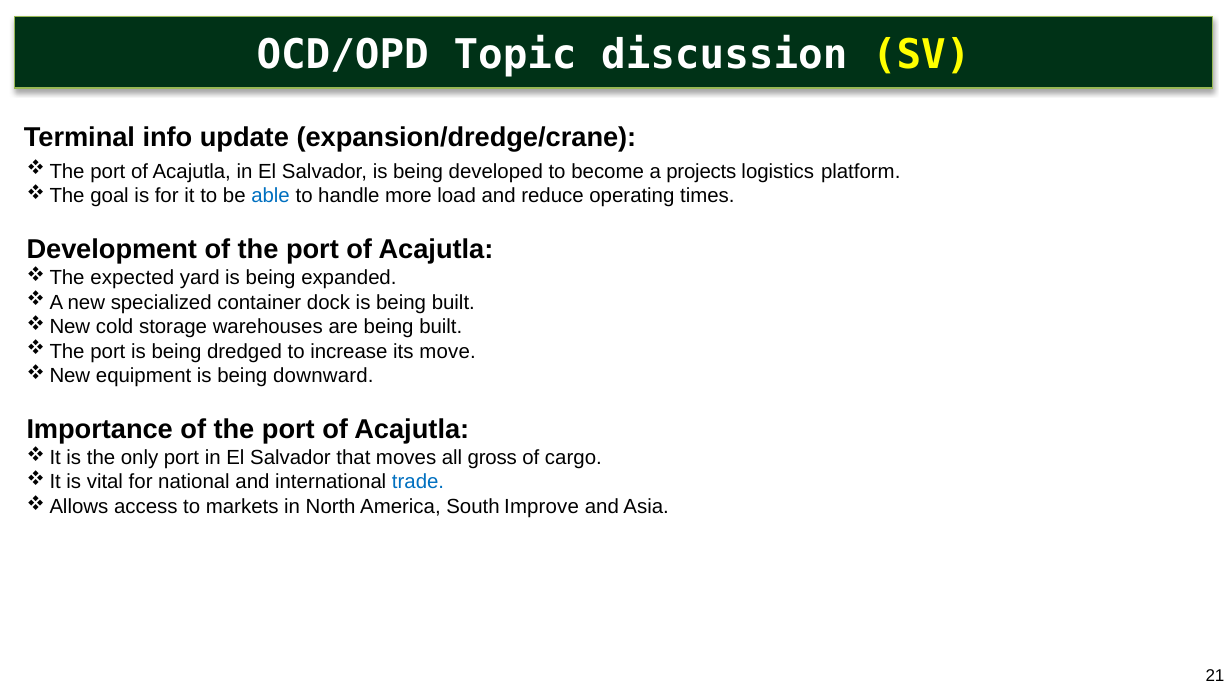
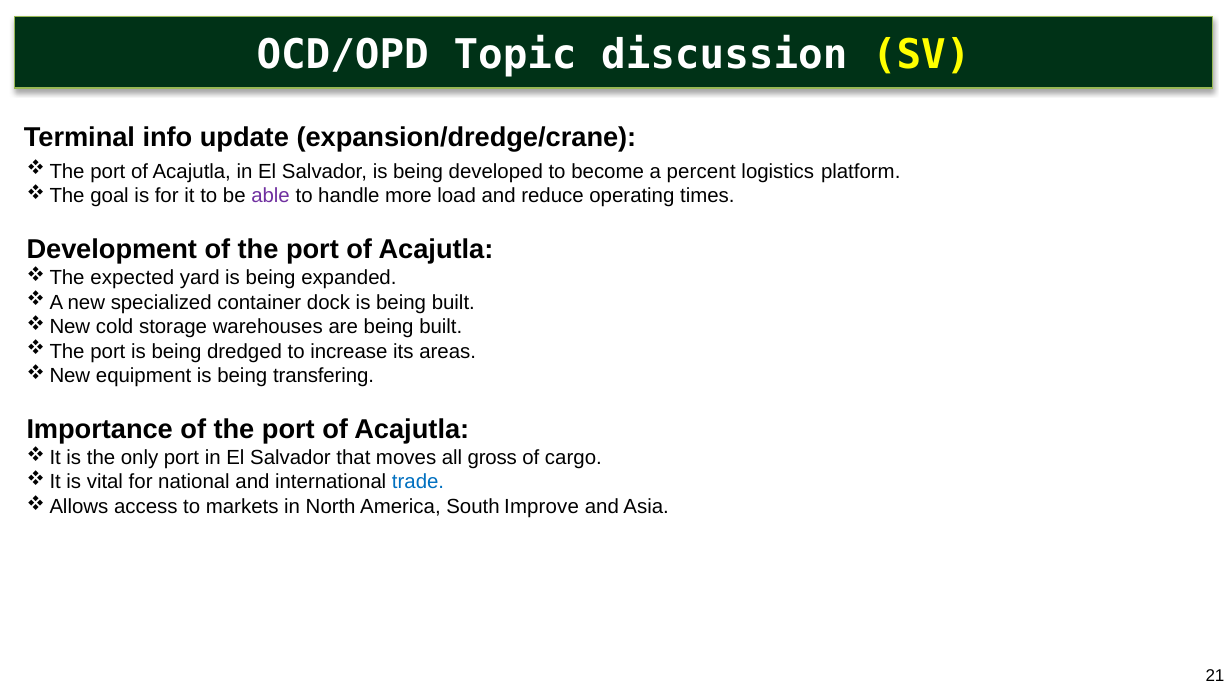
projects: projects -> percent (701, 172)
able colour: blue -> purple (271, 196)
move: move -> areas (448, 351)
downward: downward -> transfering (324, 376)
